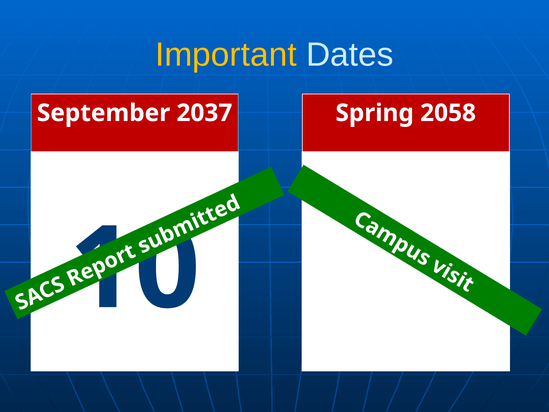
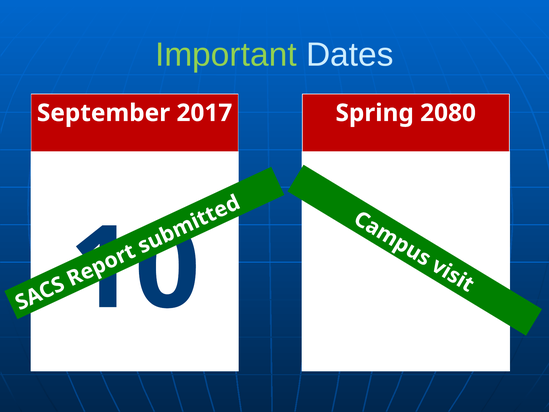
Important colour: yellow -> light green (226, 55)
2037: 2037 -> 2017 (204, 113)
2058: 2058 -> 2080 (448, 113)
